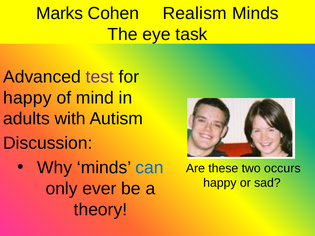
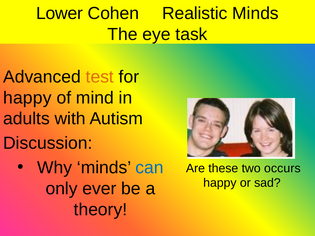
Marks: Marks -> Lower (60, 13)
Realism: Realism -> Realistic (195, 13)
test colour: purple -> orange (100, 77)
